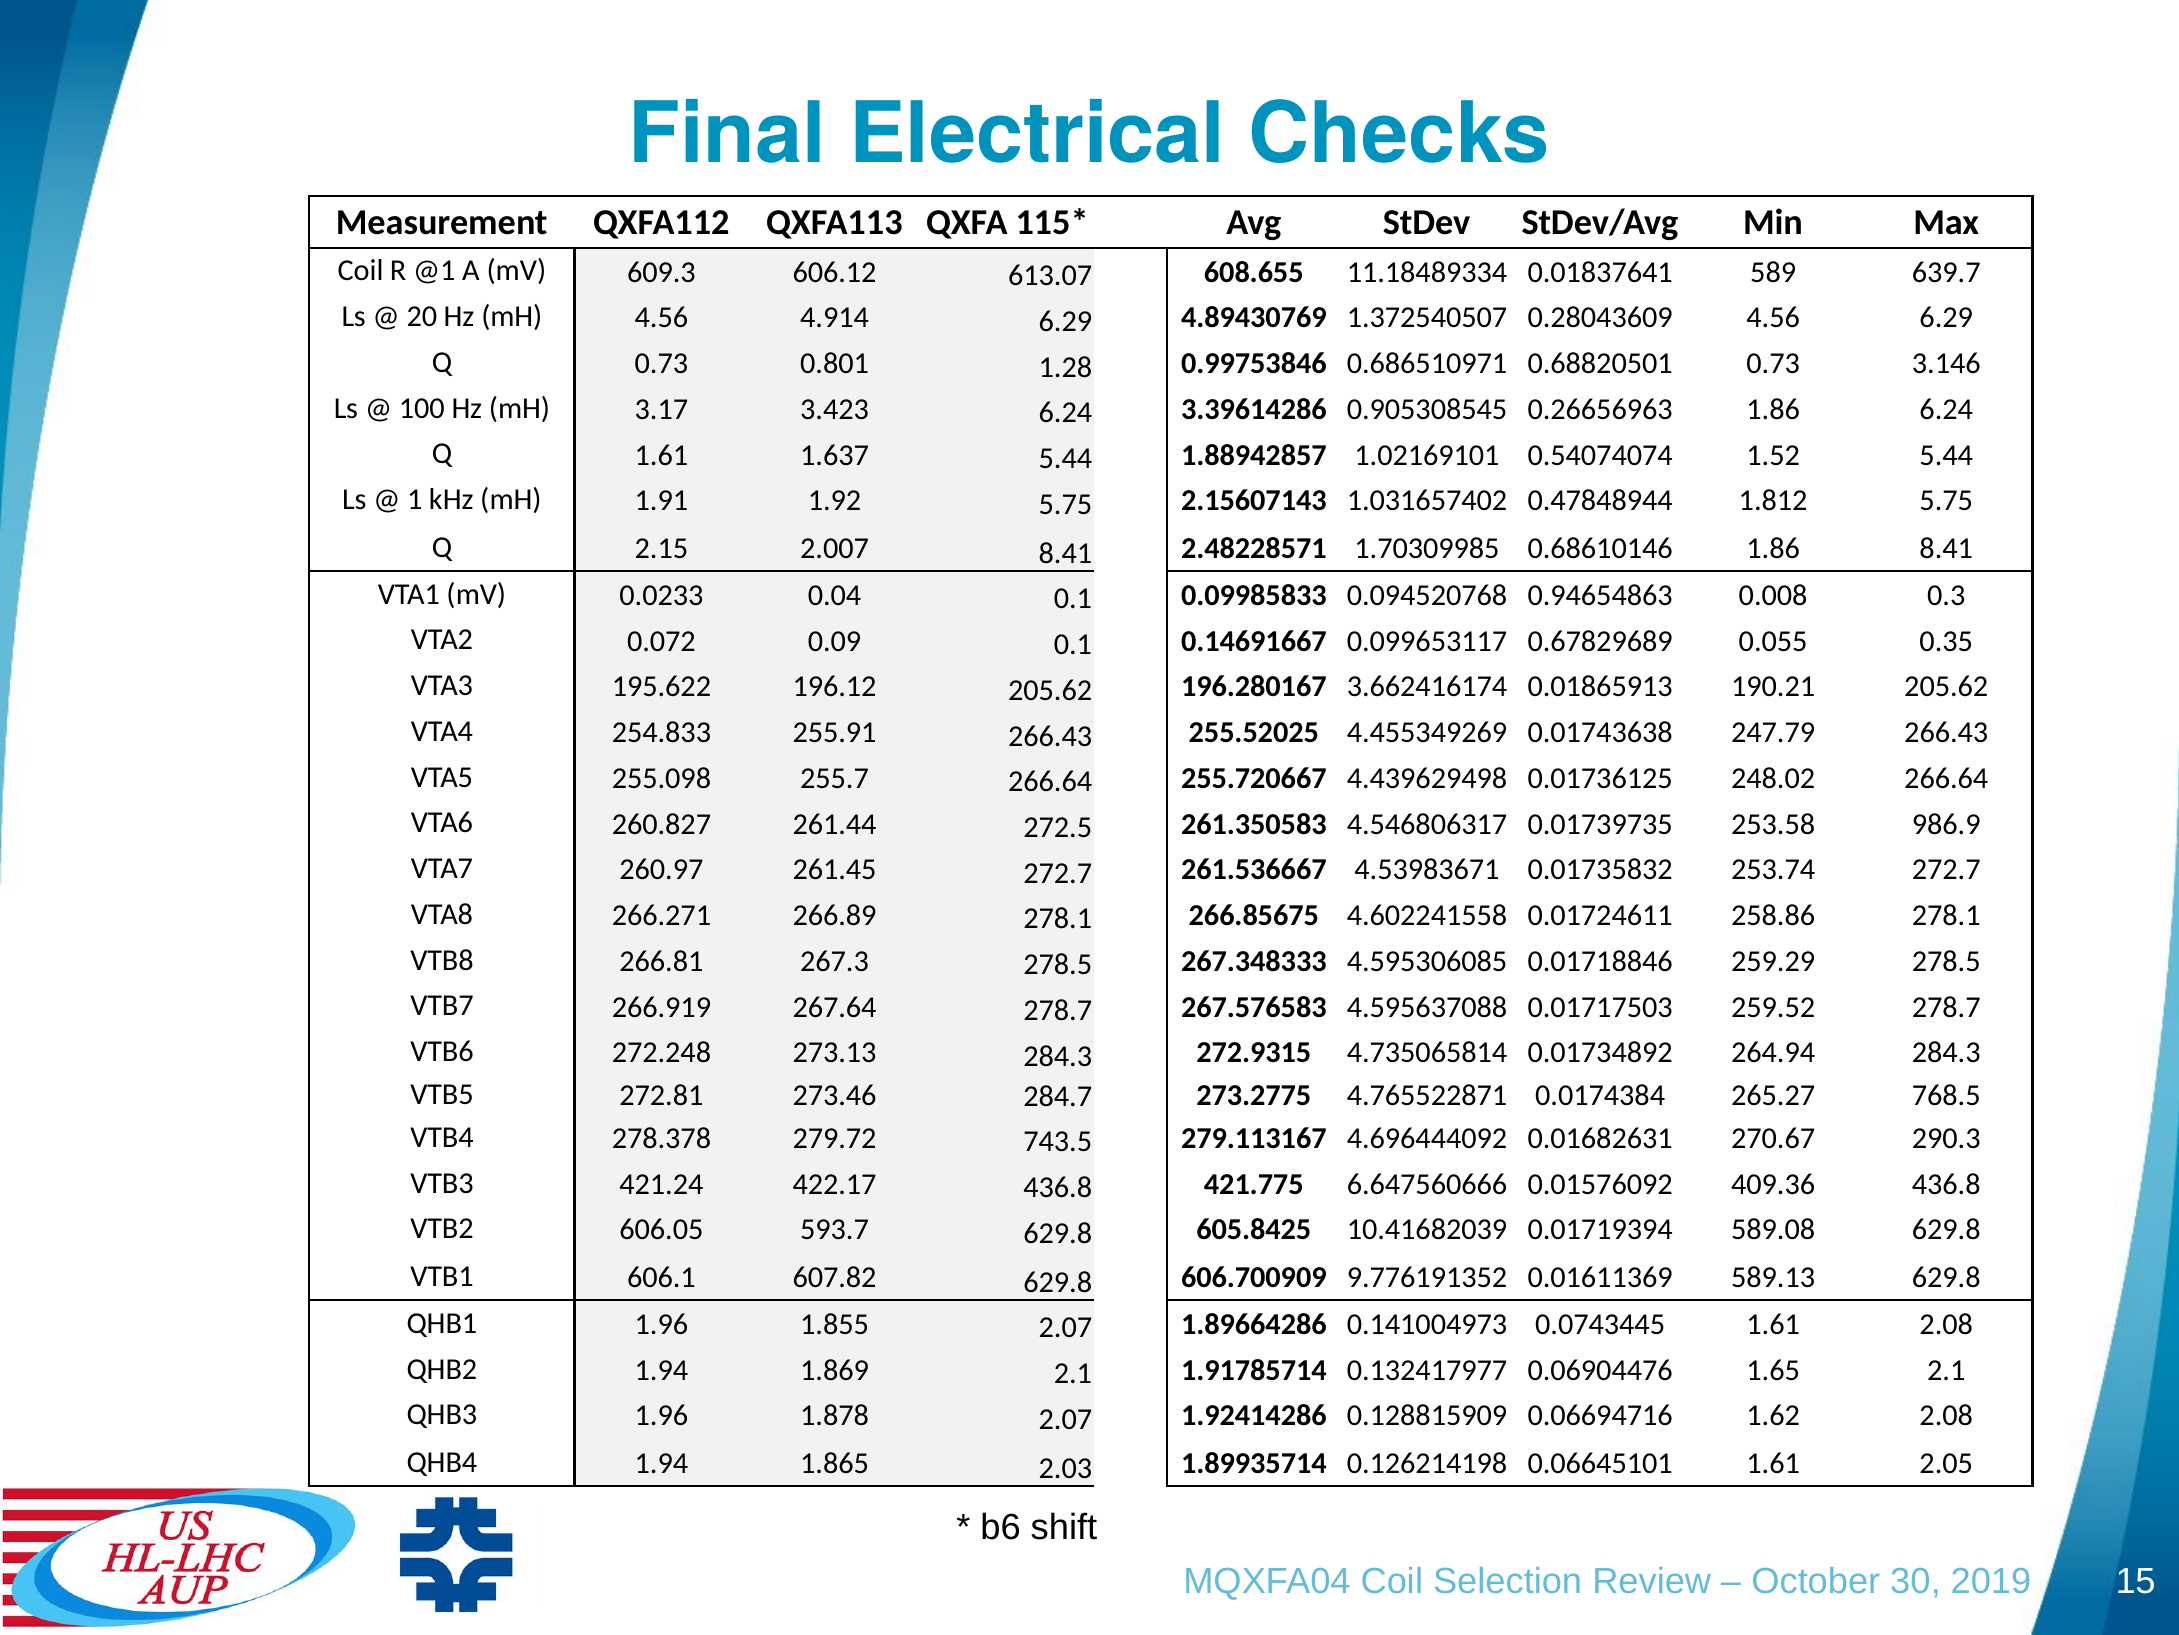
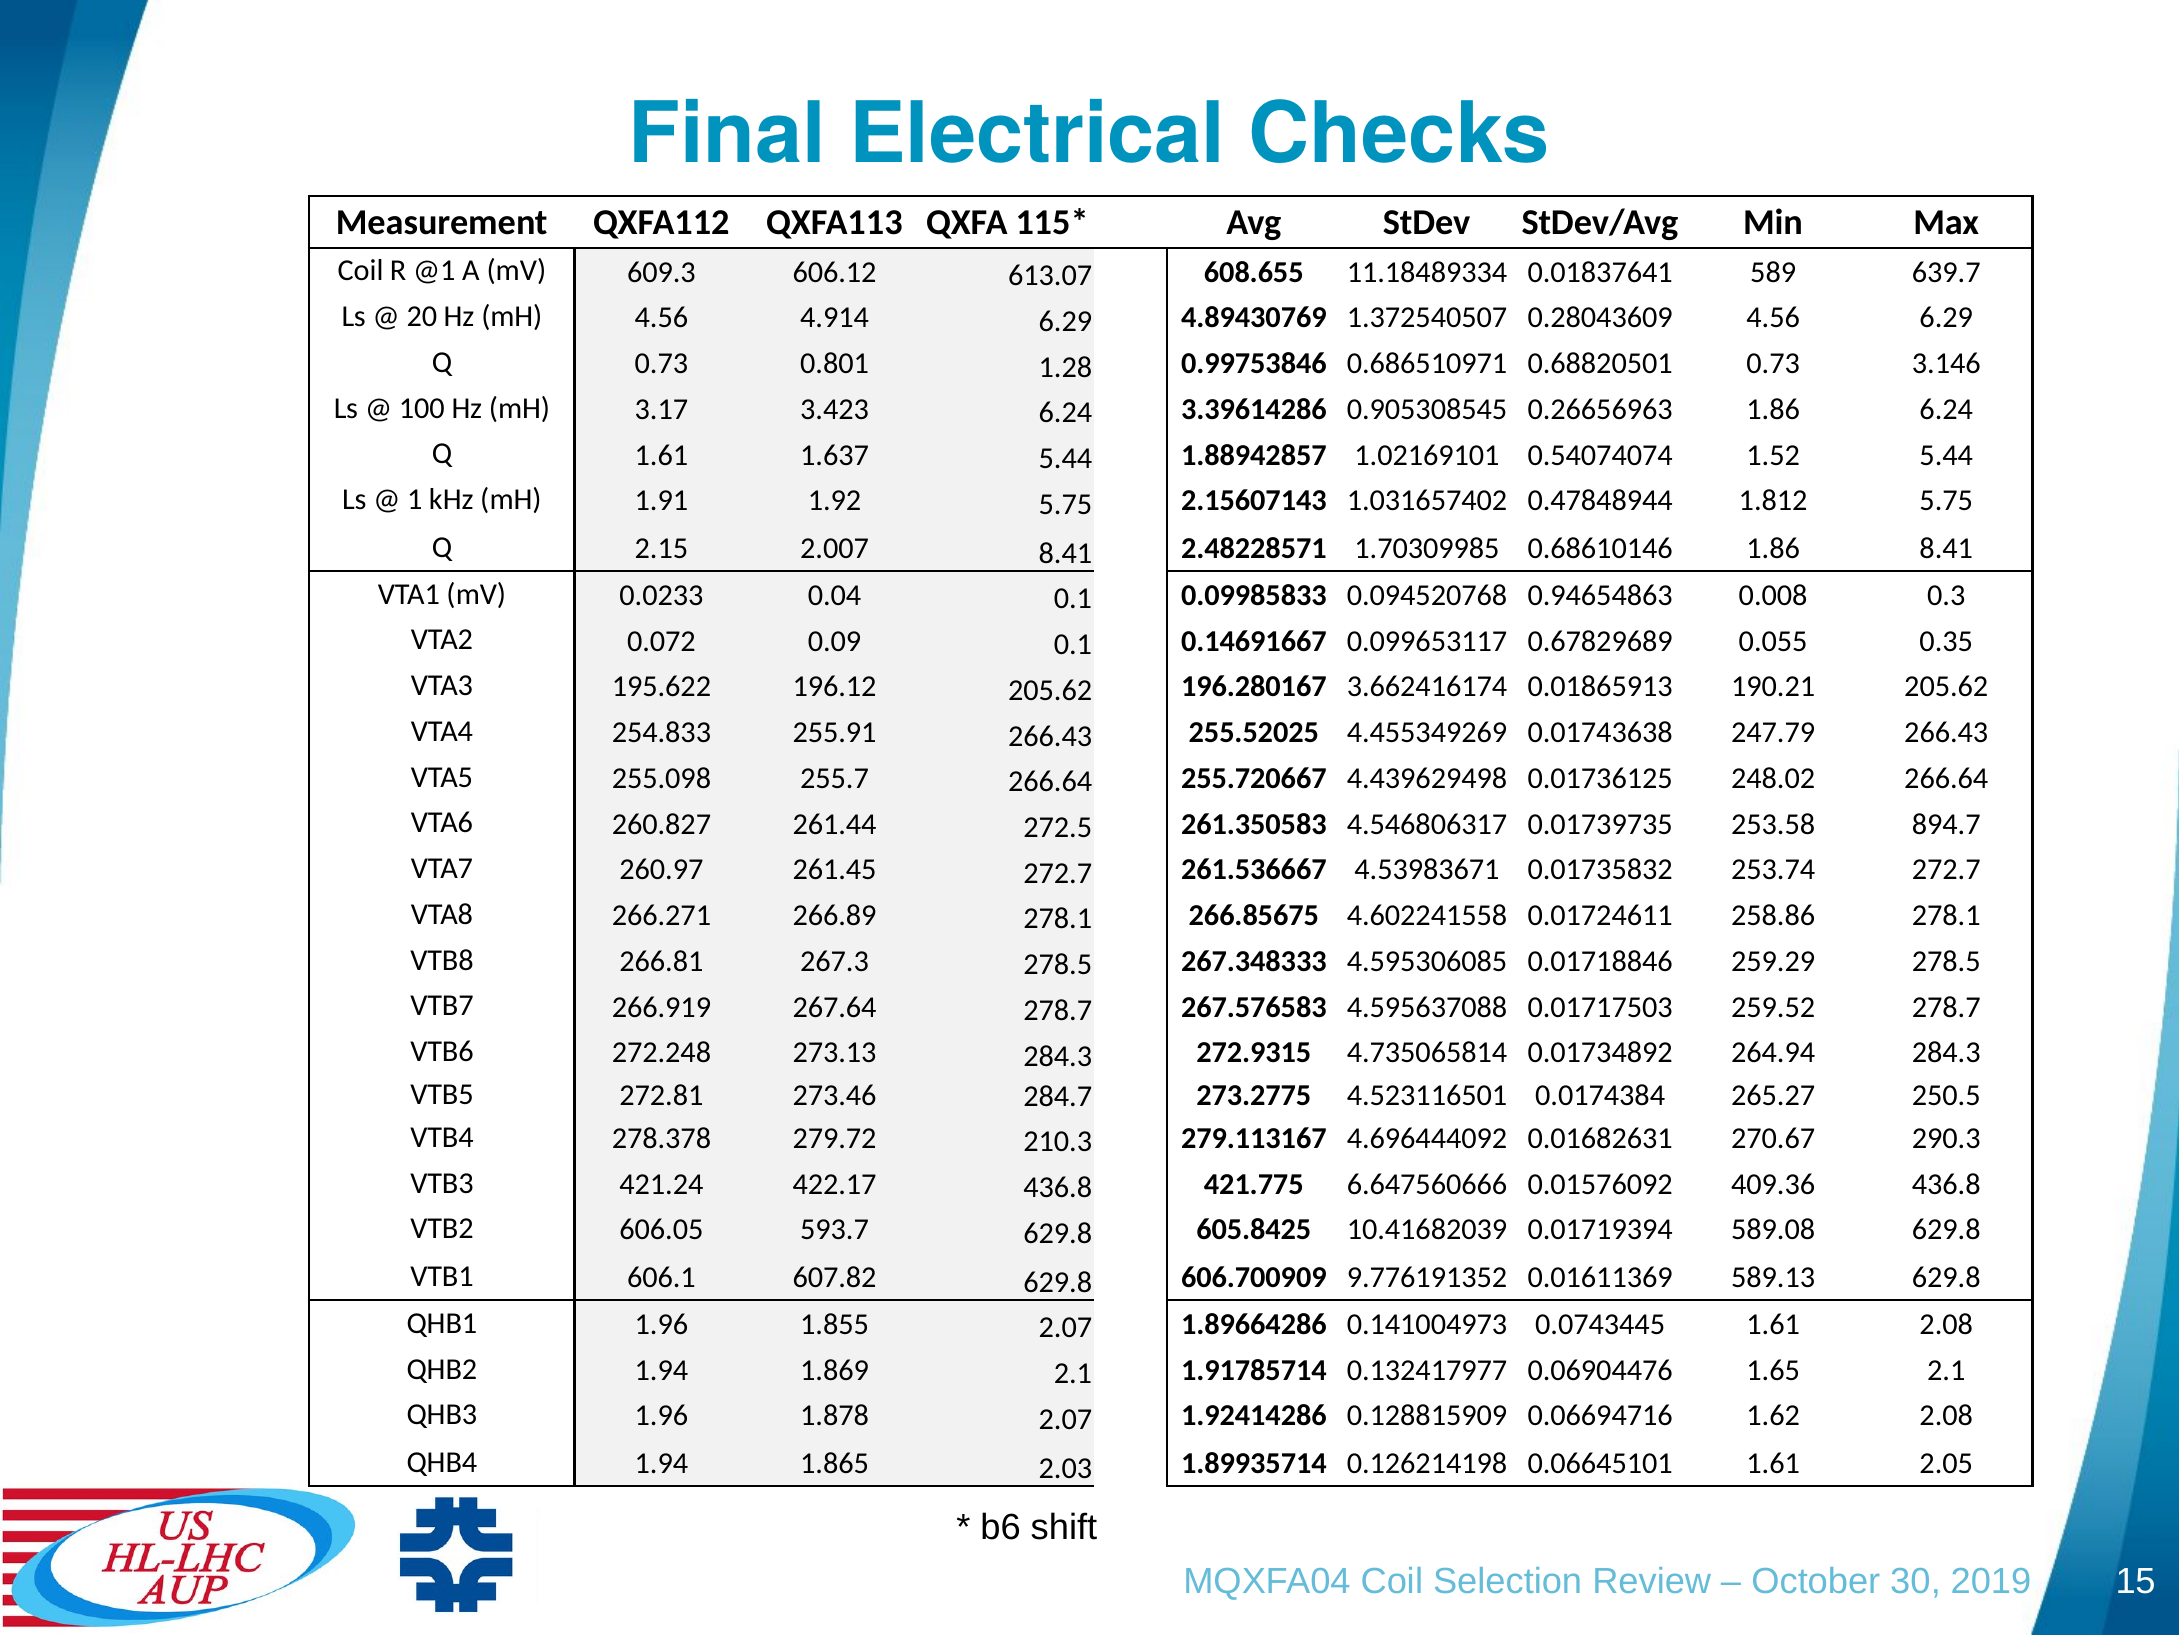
986.9: 986.9 -> 894.7 (1946, 824)
4.765522871: 4.765522871 -> 4.523116501 (1427, 1095)
768.5: 768.5 -> 250.5 (1946, 1095)
743.5: 743.5 -> 210.3 (1058, 1141)
